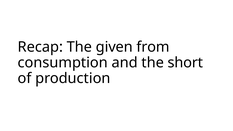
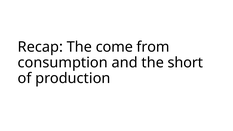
given: given -> come (114, 47)
